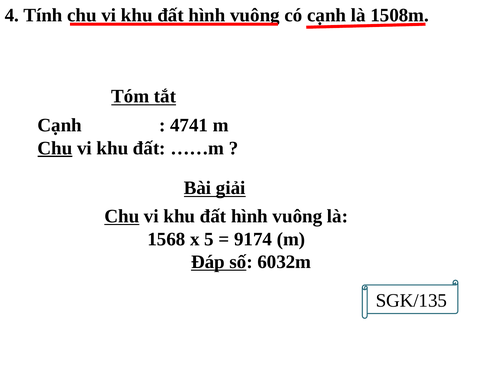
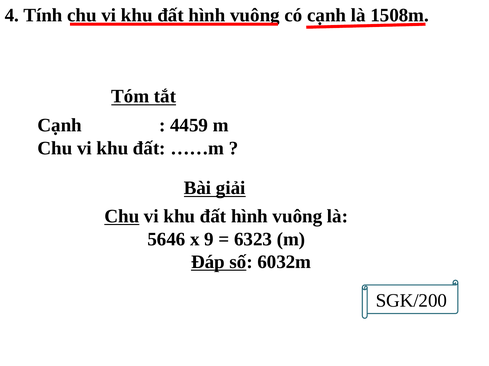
4741: 4741 -> 4459 (189, 125)
Chu underline: present -> none (55, 148)
1568: 1568 -> 5646 (166, 240)
5: 5 -> 9 (209, 240)
9174: 9174 -> 6323 (253, 240)
SGK/135: SGK/135 -> SGK/200 (411, 301)
